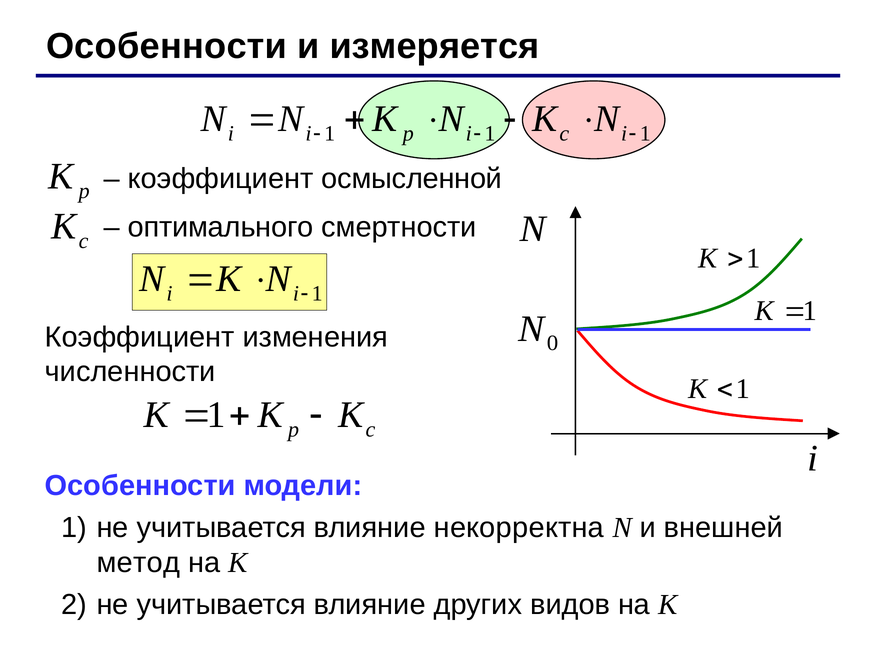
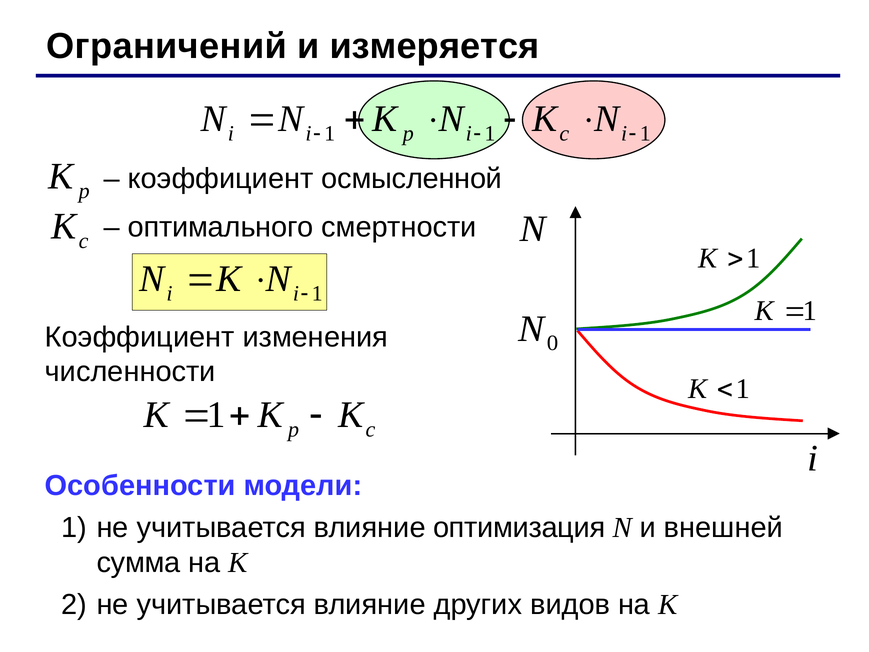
Особенности: Особенности -> Ограничений (167, 46)
некорректна: некорректна -> оптимизация (519, 527)
метод: метод -> сумма (138, 562)
